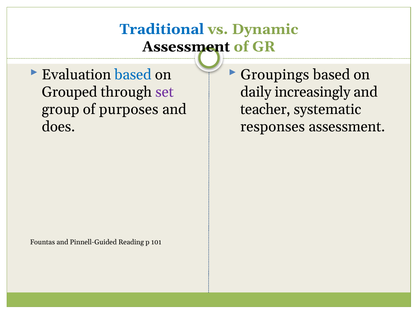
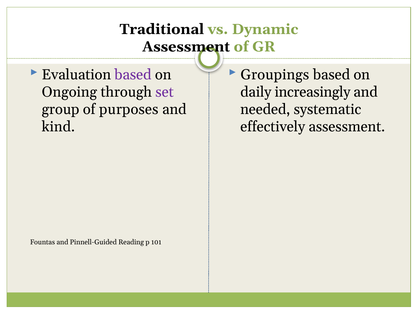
Traditional colour: blue -> black (162, 29)
based colour: blue -> purple (133, 74)
Grouped: Grouped -> Ongoing (69, 92)
teacher: teacher -> needed (265, 109)
does: does -> kind (58, 127)
responses: responses -> effectively (273, 127)
